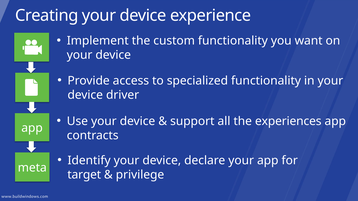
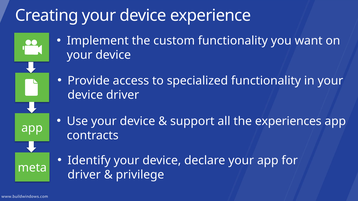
target: target -> driver (84, 175)
